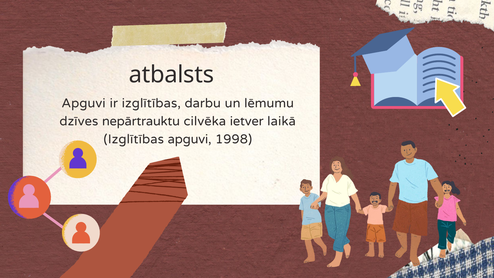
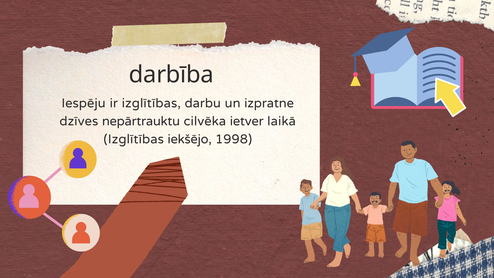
atbalsts: atbalsts -> darbība (171, 75)
Apguvi: Apguvi -> Iespēju (84, 103)
lēmumu: lēmumu -> izpratne (269, 103)
Izglītības apguvi: apguvi -> iekšējo (190, 139)
